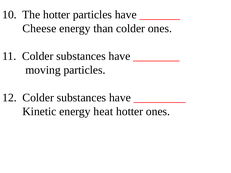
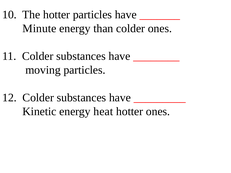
Cheese: Cheese -> Minute (39, 29)
